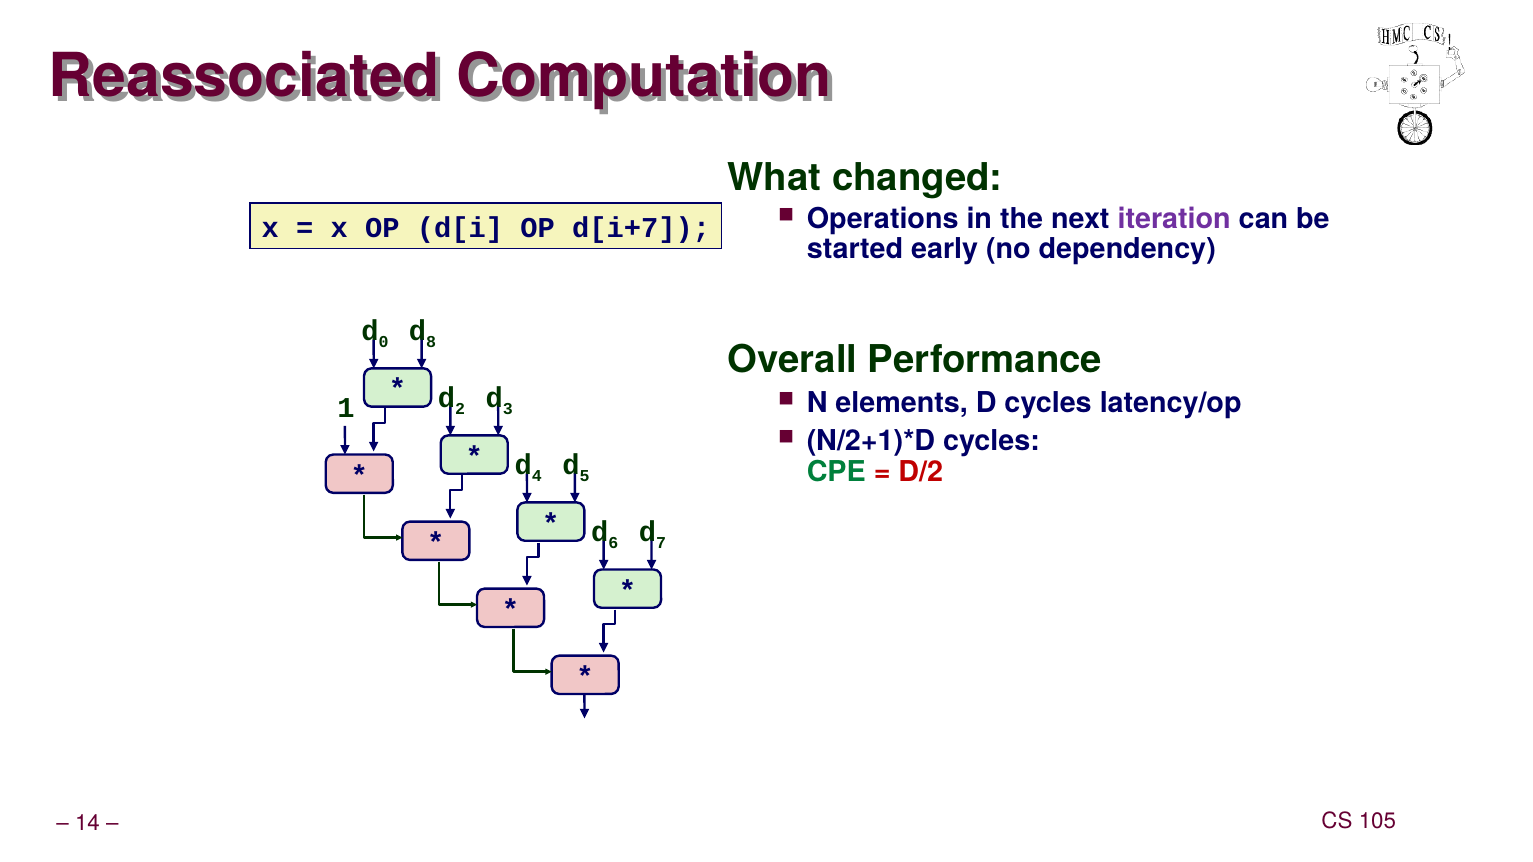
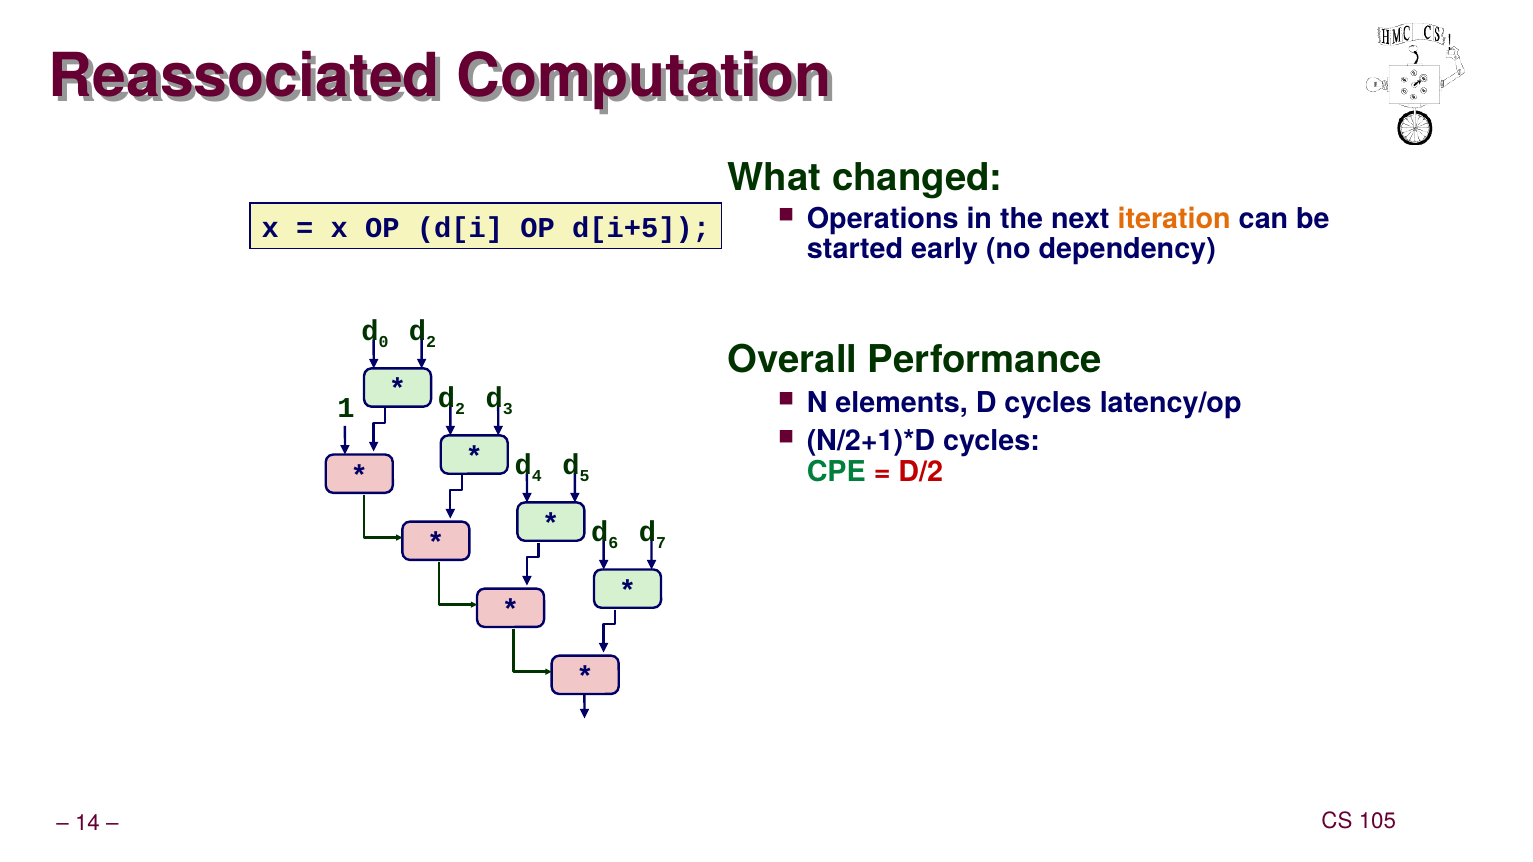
iteration colour: purple -> orange (1174, 219)
d[i+7: d[i+7 -> d[i+5 (641, 228)
8: 8 -> 2 (431, 342)
